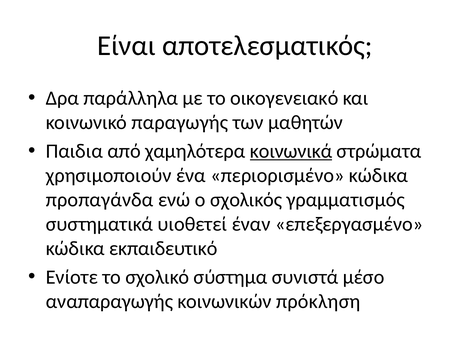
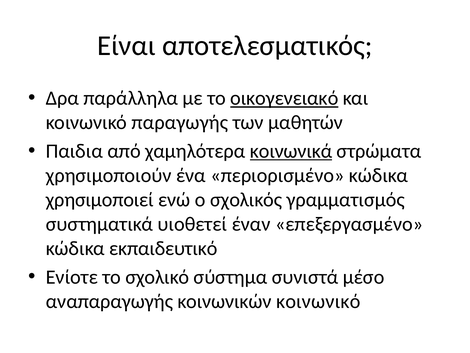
οικογενειακό underline: none -> present (284, 98)
προπαγάνδα: προπαγάνδα -> χρησιμοποιεί (100, 200)
κοινωνικών πρόκληση: πρόκληση -> κοινωνικό (318, 301)
